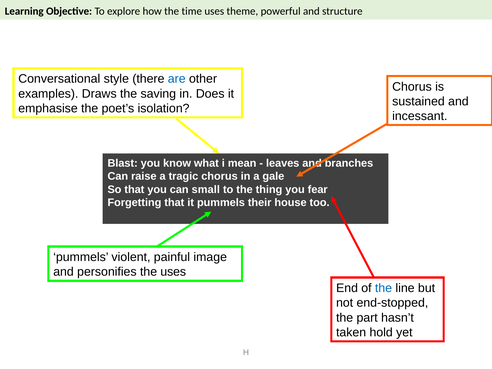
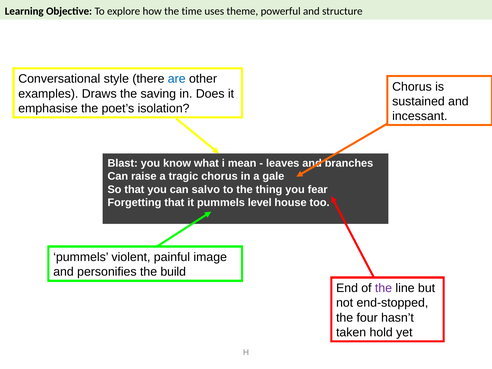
small: small -> salvo (206, 189)
their: their -> level (260, 203)
the uses: uses -> build (173, 272)
the colour: blue -> purple (384, 288)
part: part -> four (367, 318)
